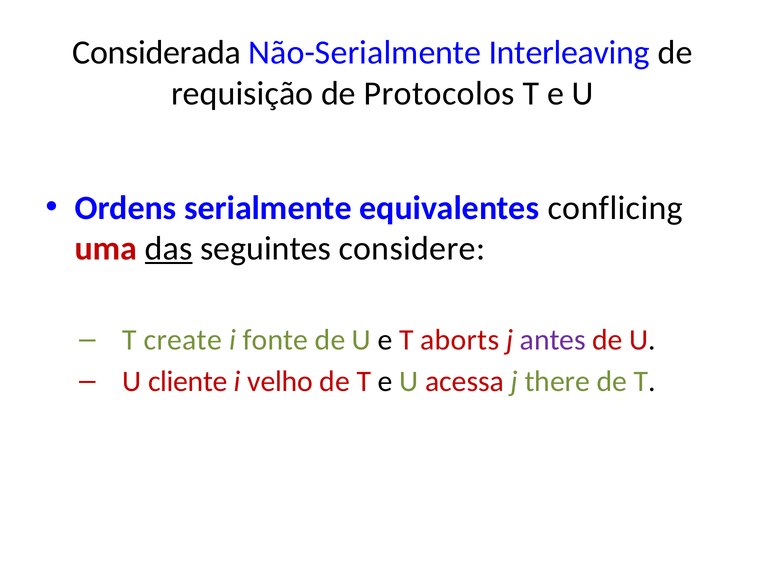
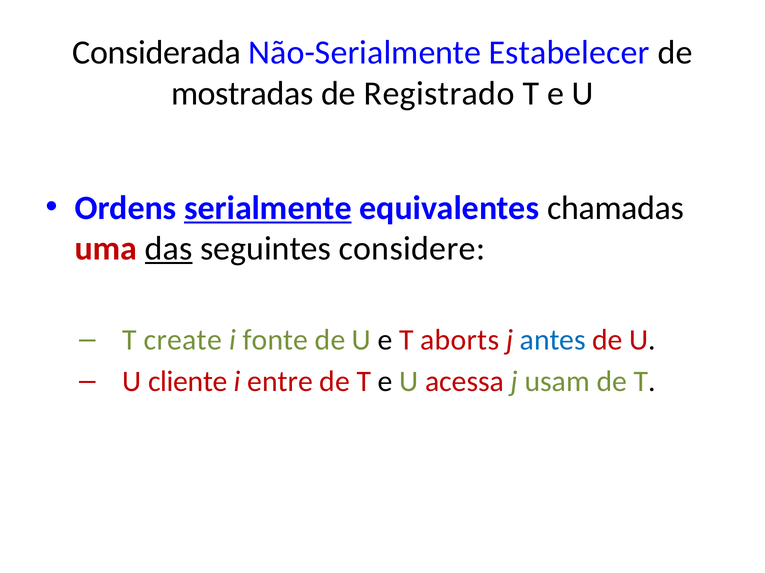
Interleaving: Interleaving -> Estabelecer (569, 53)
requisição: requisição -> mostradas (242, 94)
Protocolos: Protocolos -> Registrado (439, 94)
serialmente underline: none -> present (268, 208)
conflicing: conflicing -> chamadas (616, 208)
antes colour: purple -> blue (553, 340)
velho: velho -> entre (280, 382)
there: there -> usam (557, 382)
